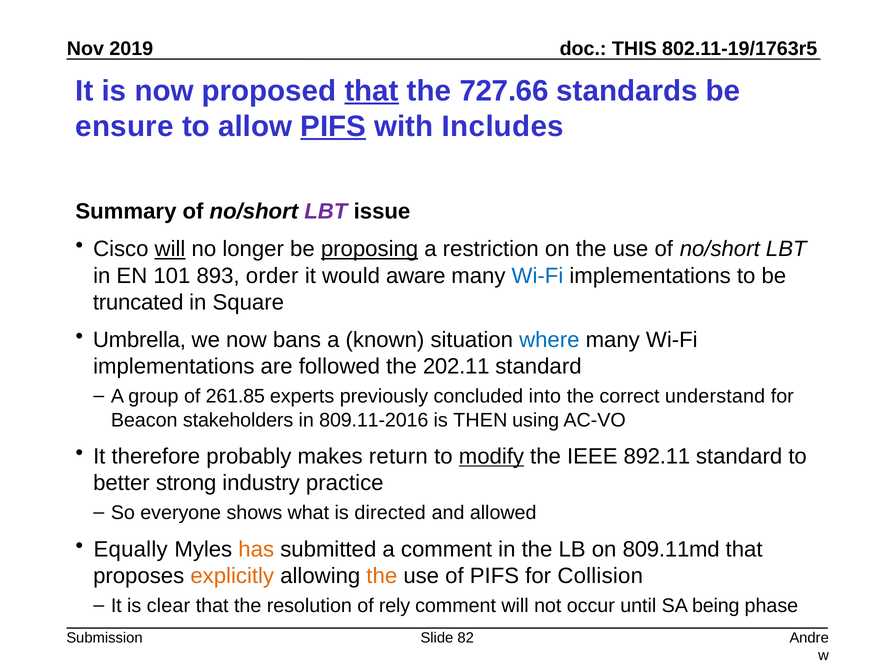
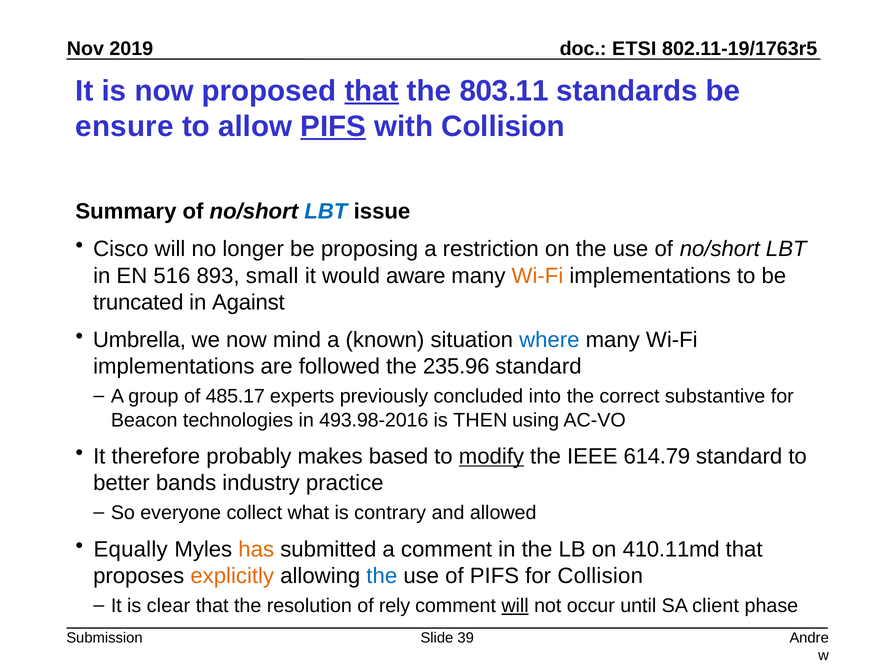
THIS: THIS -> ETSI (634, 49)
727.66: 727.66 -> 803.11 (504, 91)
with Includes: Includes -> Collision (503, 126)
LBT colour: purple -> blue (326, 211)
will underline: present -> none (170, 249)
proposing underline: present -> none (370, 249)
101: 101 -> 516 (172, 276)
order: order -> small (272, 276)
Wi-Fi colour: blue -> orange (537, 276)
Square: Square -> Against (248, 302)
bans: bans -> mind (297, 340)
202.11: 202.11 -> 235.96 (456, 367)
261.85: 261.85 -> 485.17 (235, 397)
understand: understand -> substantive (715, 397)
stakeholders: stakeholders -> technologies (238, 420)
809.11-2016: 809.11-2016 -> 493.98-2016 (374, 420)
return: return -> based (399, 457)
892.11: 892.11 -> 614.79 (657, 457)
strong: strong -> bands (186, 483)
shows: shows -> collect (254, 513)
directed: directed -> contrary (390, 513)
809.11md: 809.11md -> 410.11md (671, 550)
the colour: orange -> blue (382, 576)
will underline: none -> present (515, 606)
being: being -> client (716, 606)
82: 82 -> 39 (466, 638)
